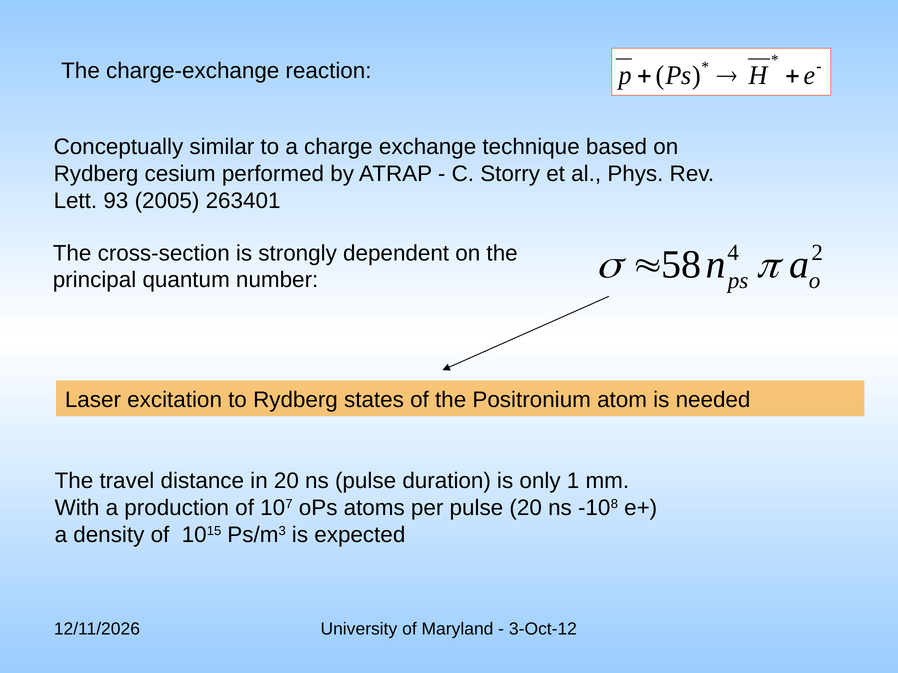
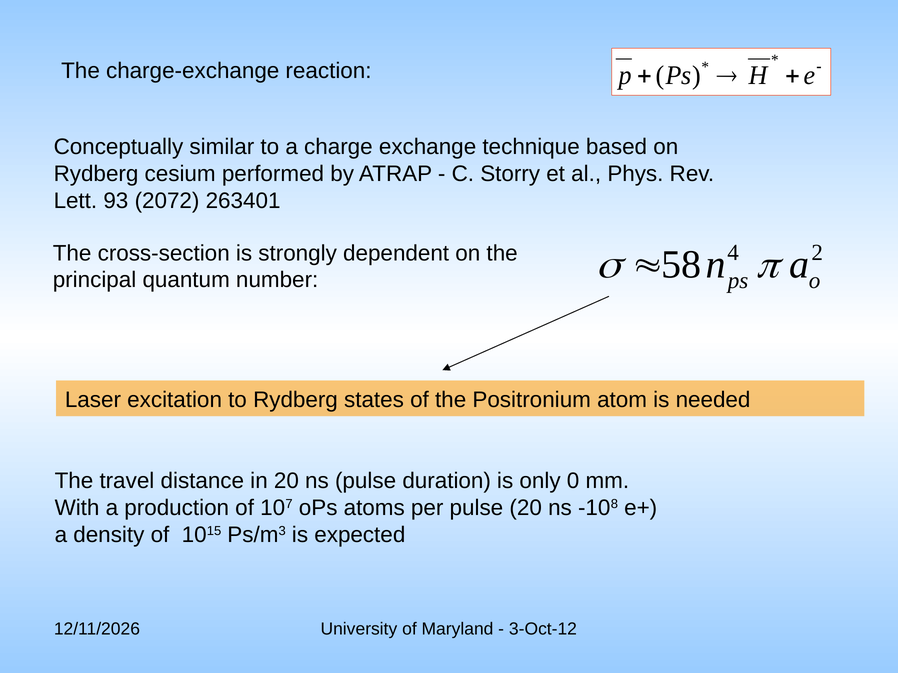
2005: 2005 -> 2072 (167, 201)
1: 1 -> 0 (573, 481)
